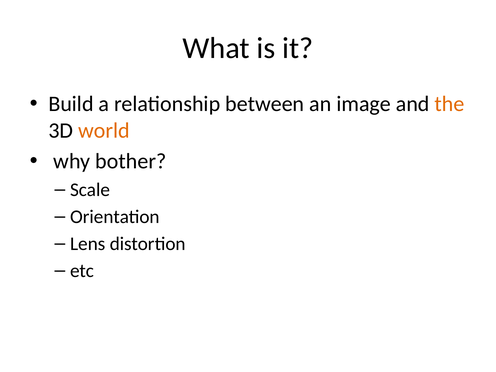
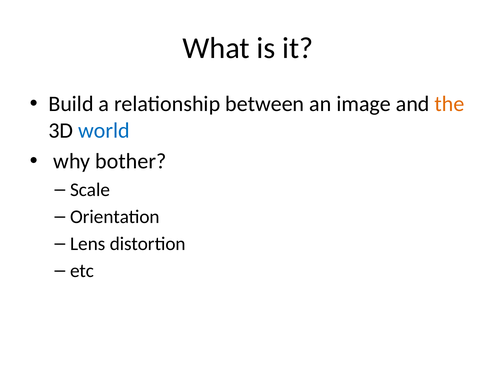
world colour: orange -> blue (104, 131)
